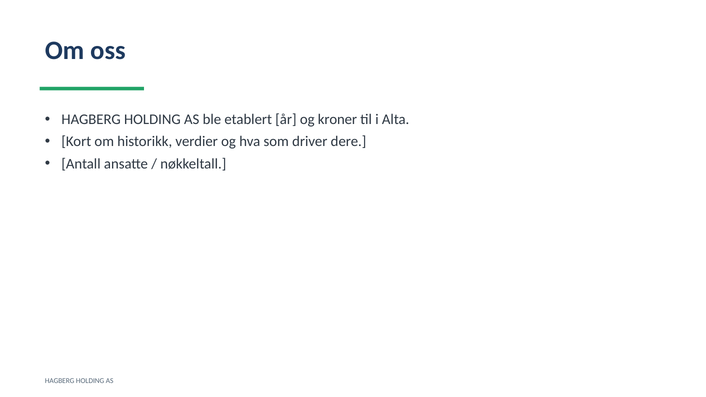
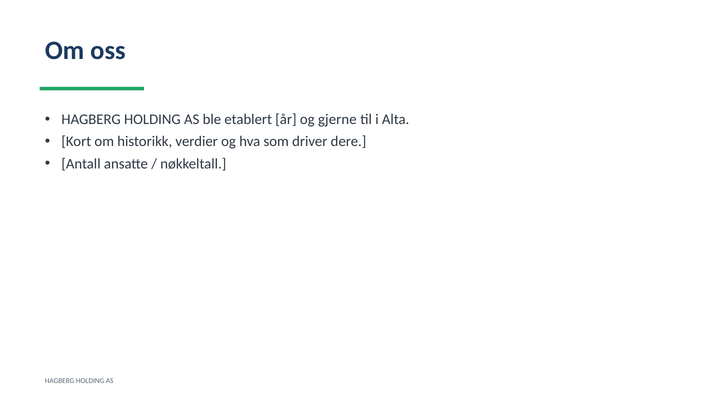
kroner: kroner -> gjerne (337, 120)
